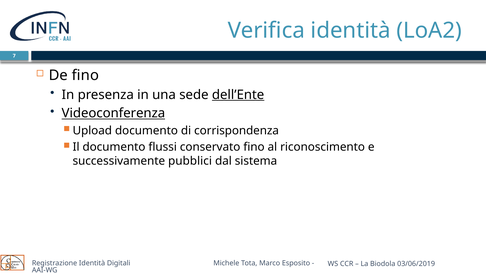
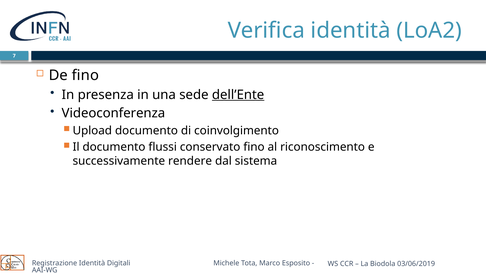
Videoconferenza underline: present -> none (113, 113)
corrispondenza: corrispondenza -> coinvolgimento (237, 131)
pubblici: pubblici -> rendere (190, 161)
